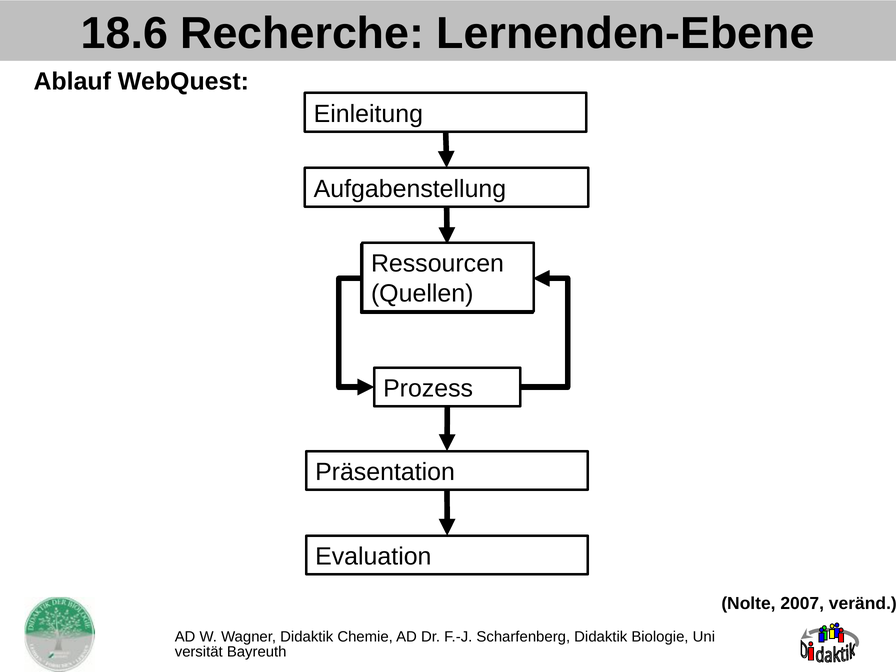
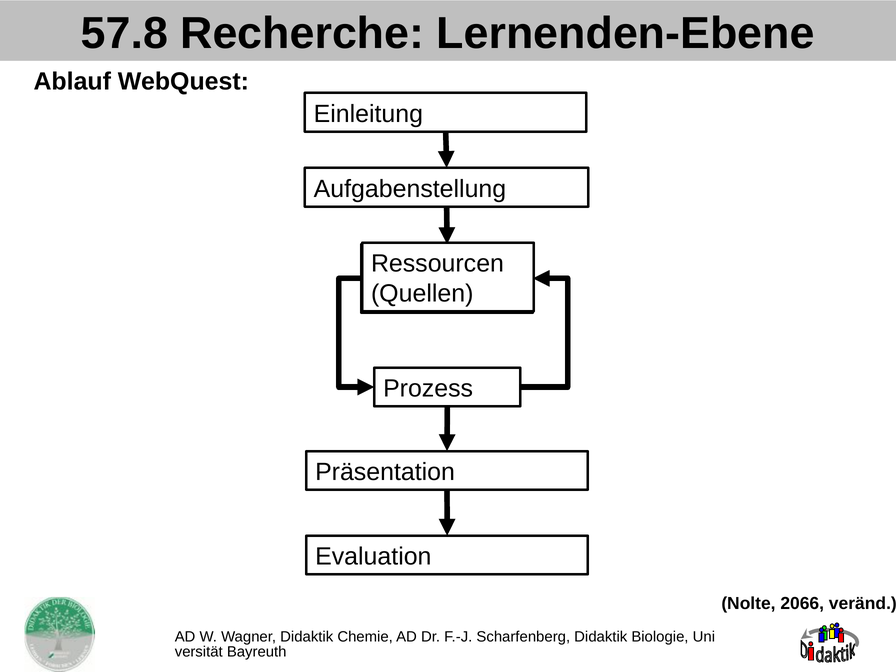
18.6: 18.6 -> 57.8 (124, 34)
2007: 2007 -> 2066 (802, 604)
